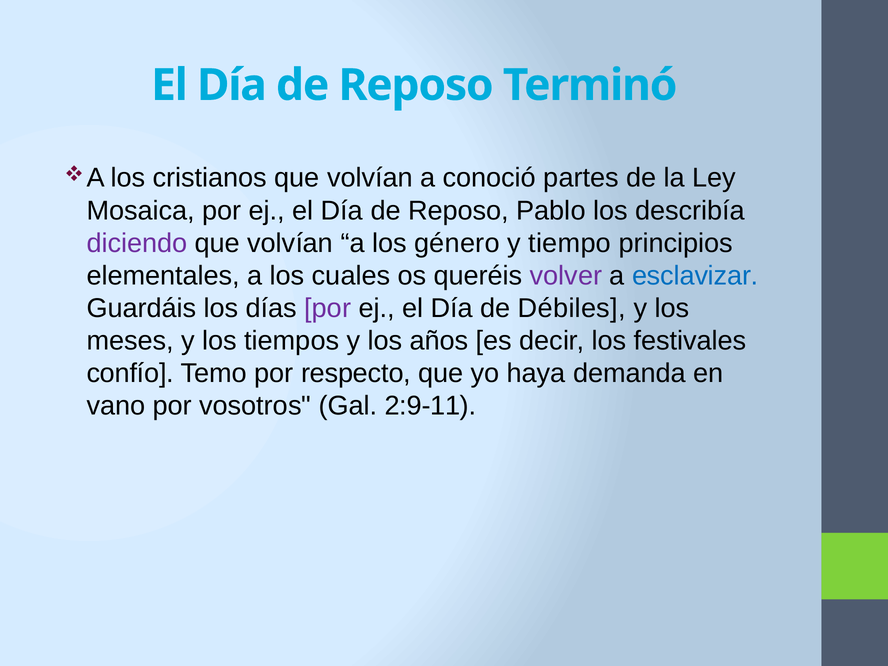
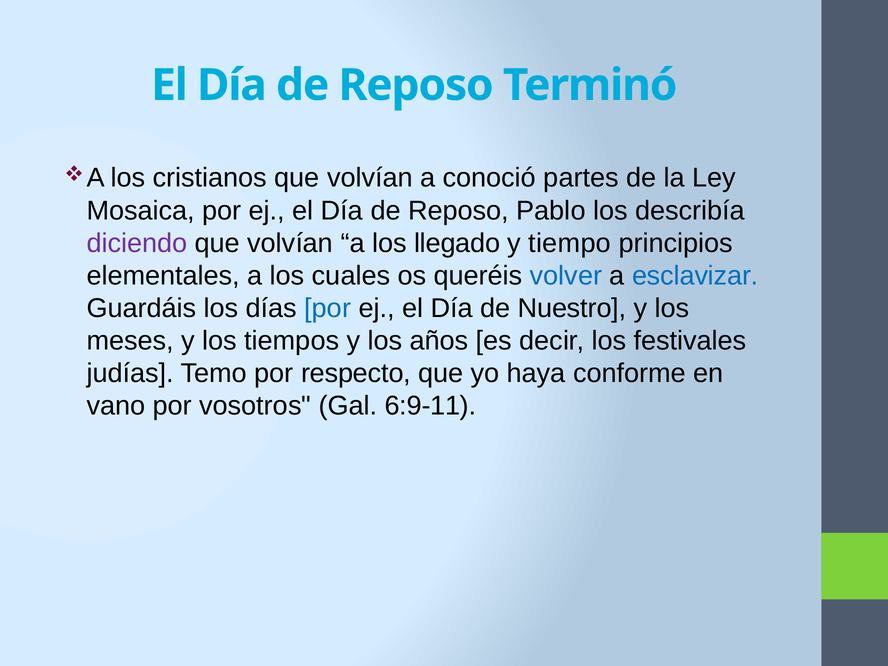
género: género -> llegado (457, 243)
volver colour: purple -> blue (566, 276)
por colour: purple -> blue (328, 308)
Débiles: Débiles -> Nuestro (572, 308)
confío: confío -> judías (130, 373)
demanda: demanda -> conforme (629, 373)
2:9-11: 2:9-11 -> 6:9-11 (430, 406)
